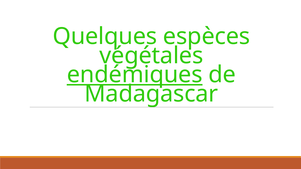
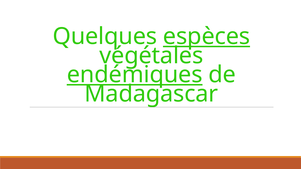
espèces underline: none -> present (207, 36)
